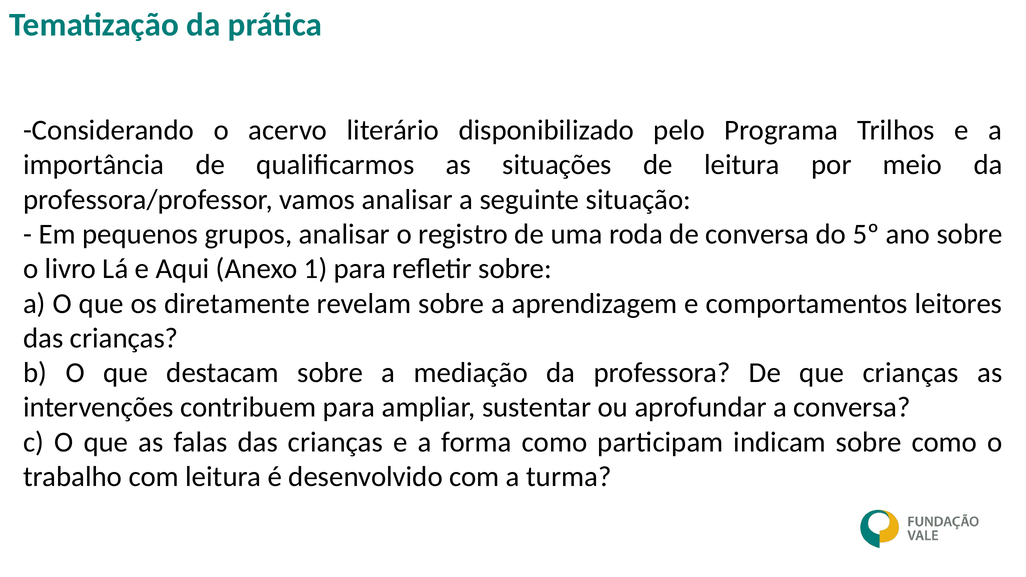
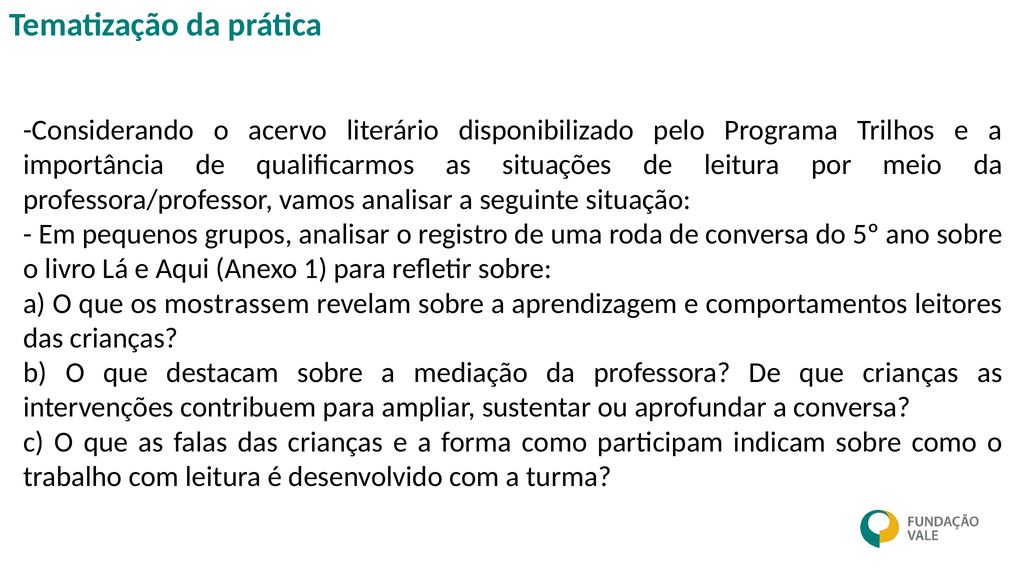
diretamente: diretamente -> mostrassem (237, 304)
